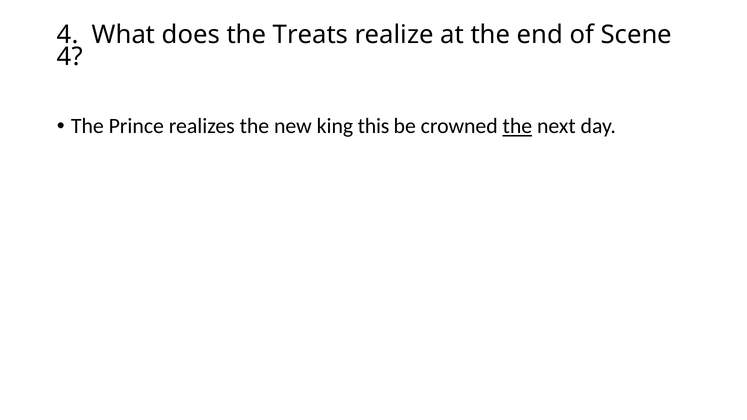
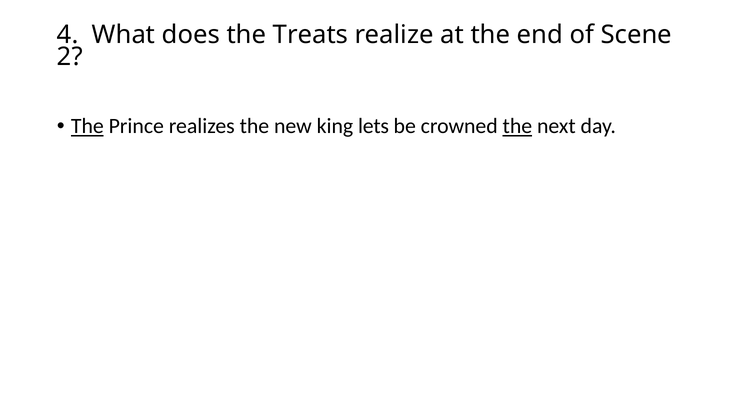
4: 4 -> 2 (70, 57)
The underline: none -> present (87, 126)
this: this -> lets (374, 126)
